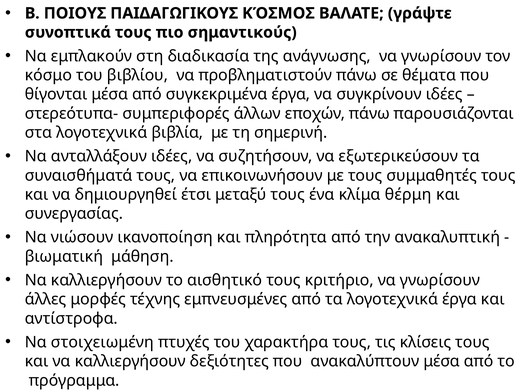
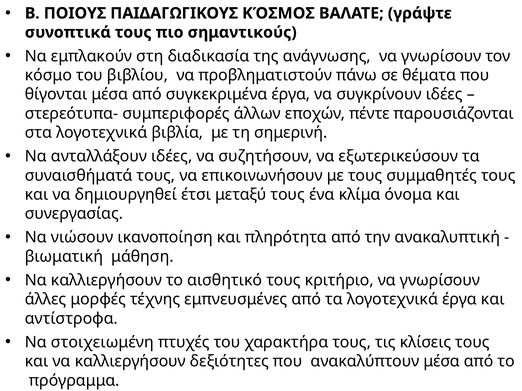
εποχών πάνω: πάνω -> πέντε (369, 114)
θέρμη: θέρμη -> όνομα (408, 195)
